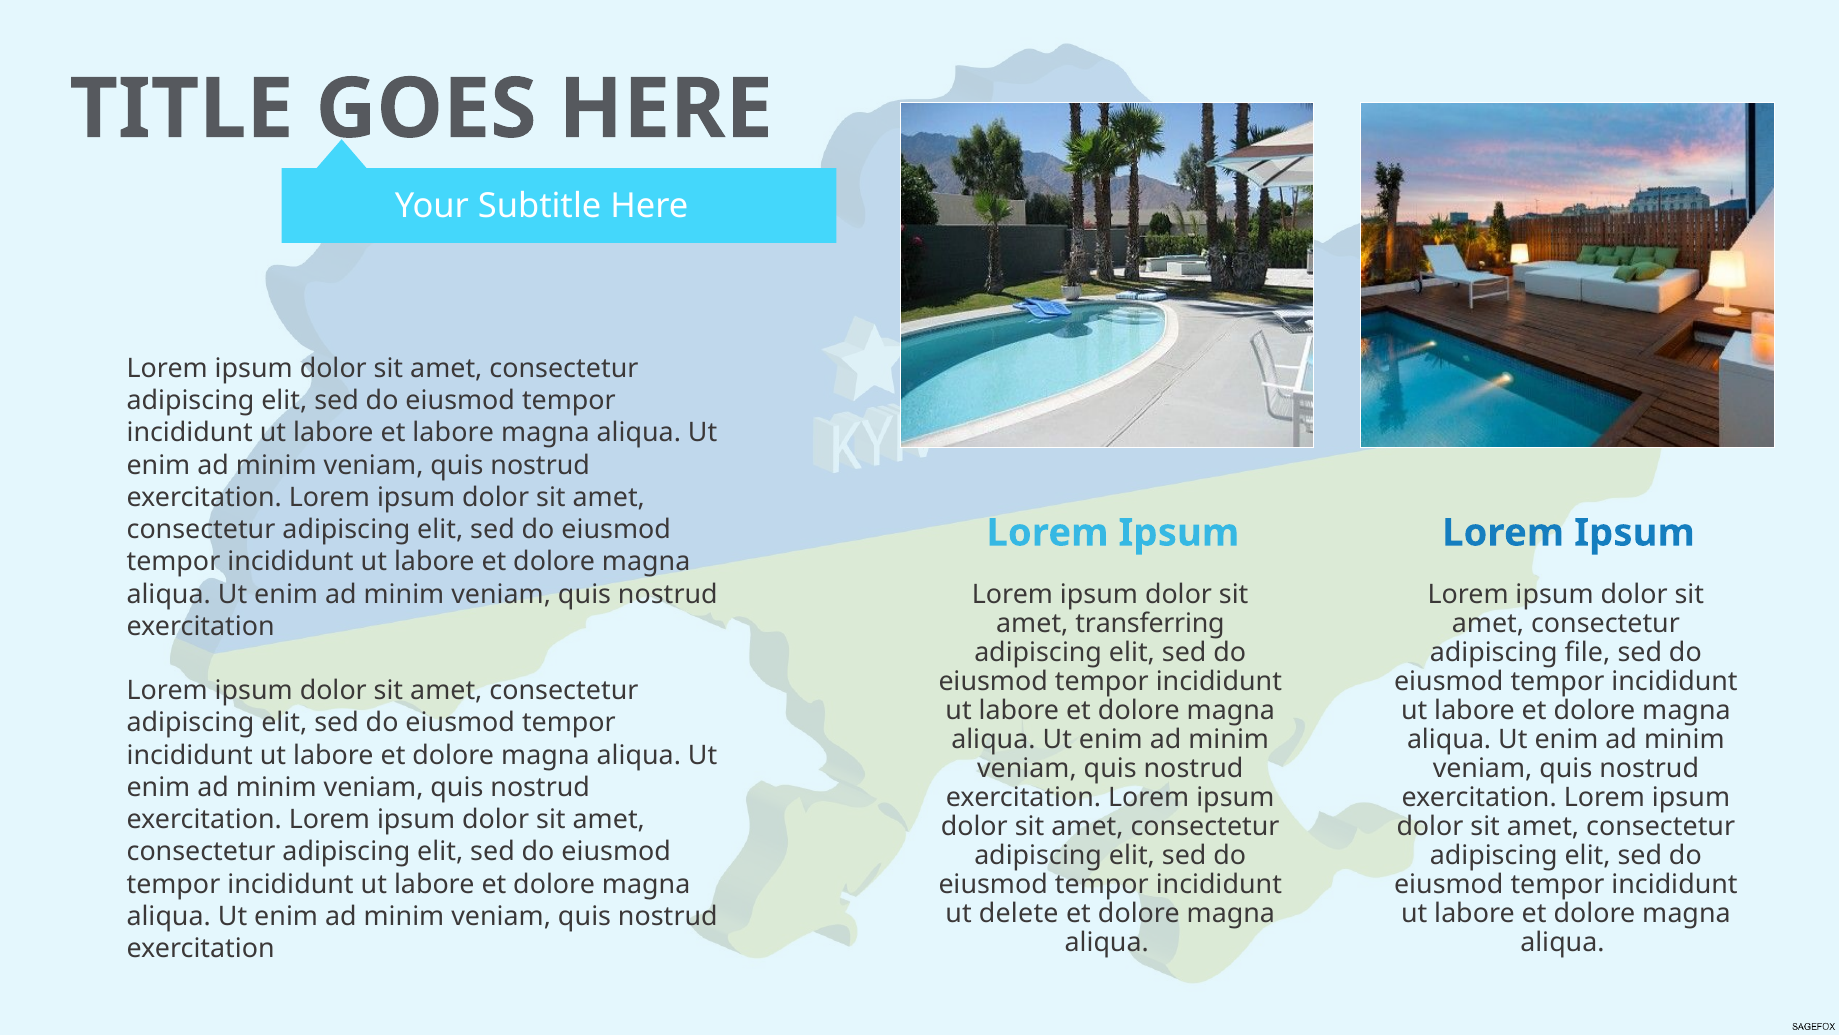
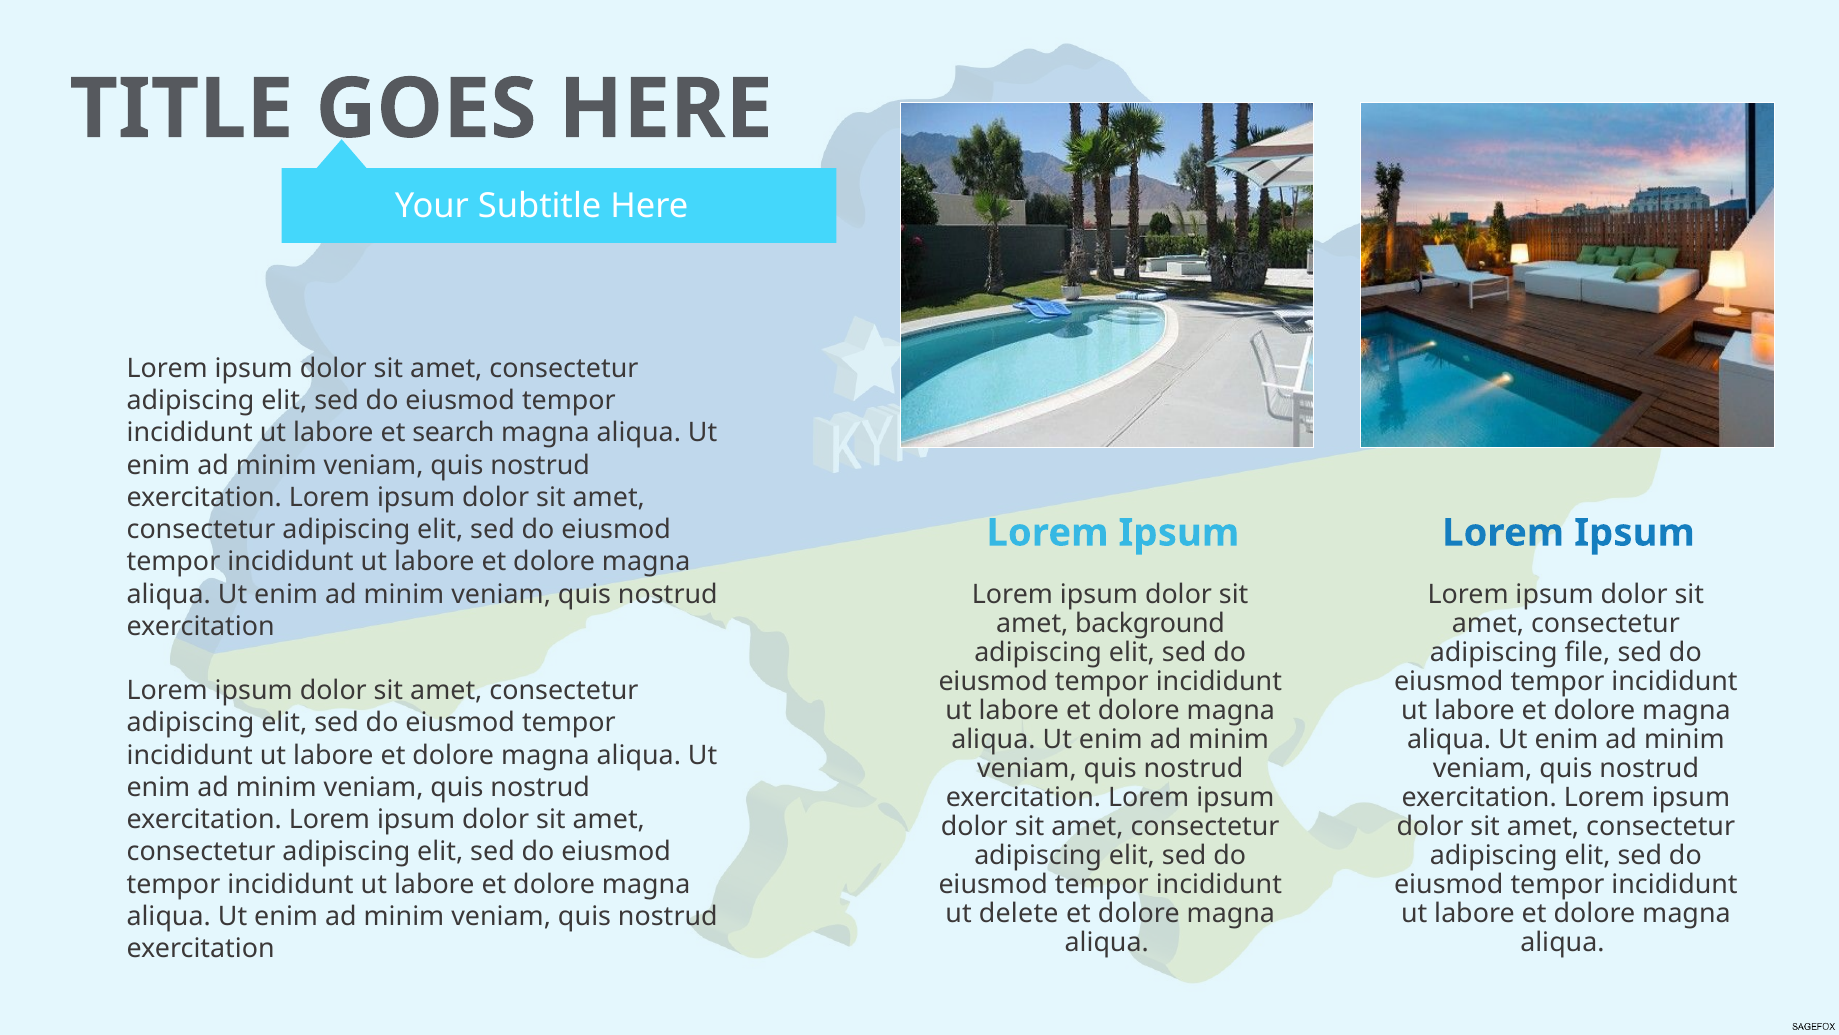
et labore: labore -> search (453, 433)
transferring: transferring -> background (1150, 623)
